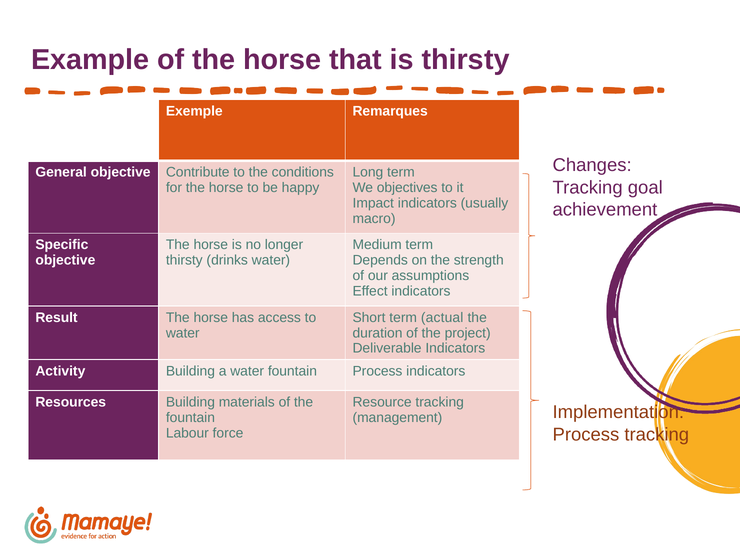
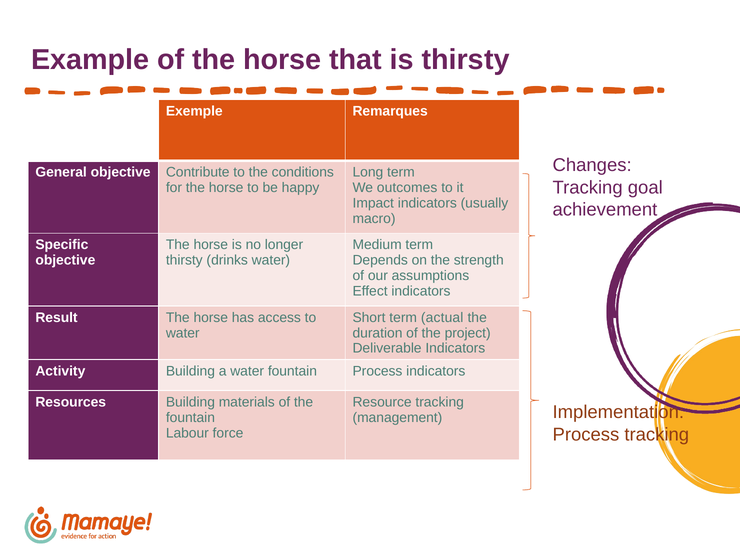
objectives: objectives -> outcomes (407, 188)
